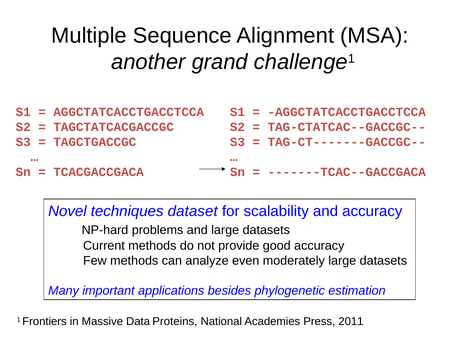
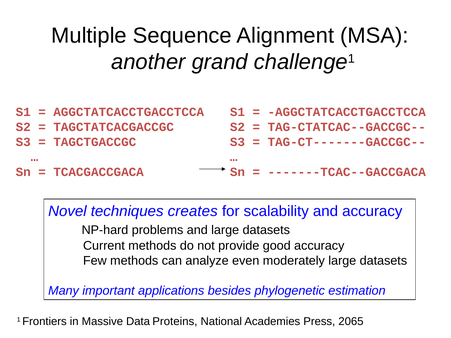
dataset: dataset -> creates (193, 211)
2011: 2011 -> 2065 (351, 322)
